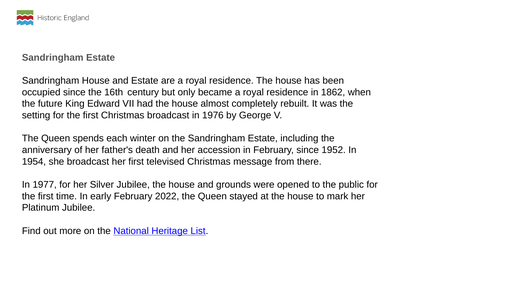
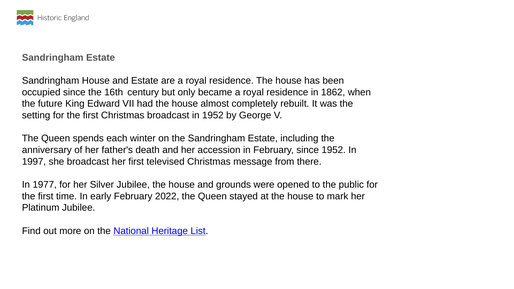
in 1976: 1976 -> 1952 (213, 115)
1954: 1954 -> 1997 (34, 162)
